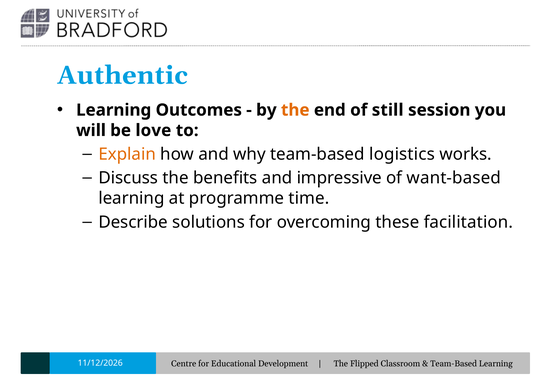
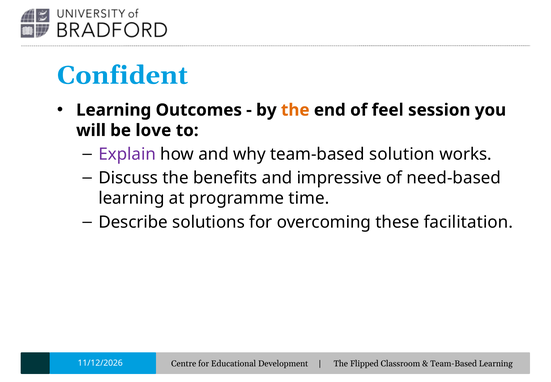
Authentic: Authentic -> Confident (123, 75)
still: still -> feel (388, 110)
Explain colour: orange -> purple (127, 154)
logistics: logistics -> solution (402, 154)
want-based: want-based -> need-based (454, 178)
